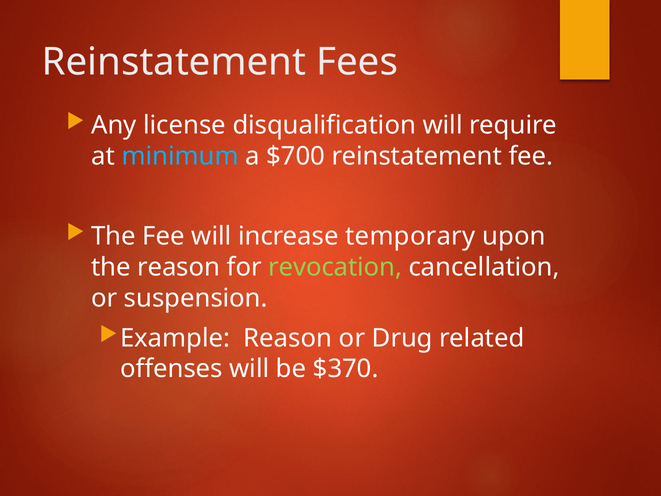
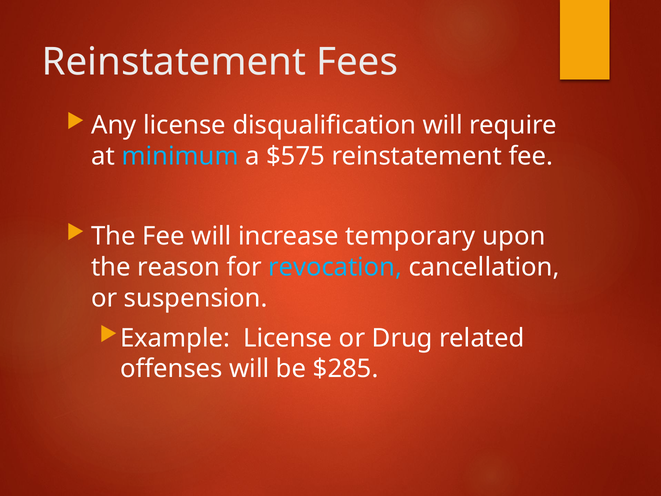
$700: $700 -> $575 (296, 156)
revocation colour: light green -> light blue (335, 267)
Example Reason: Reason -> License (288, 338)
$370: $370 -> $285 (346, 369)
